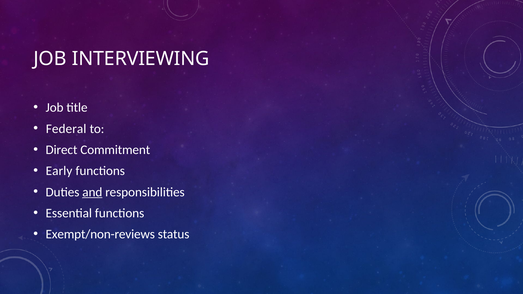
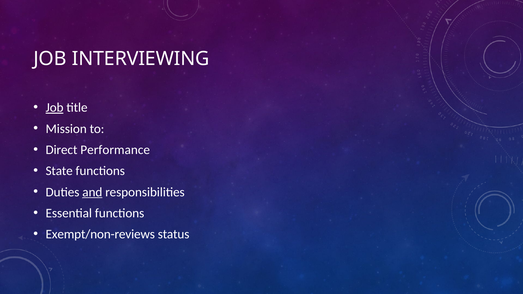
Job underline: none -> present (55, 108)
Federal: Federal -> Mission (66, 129)
Commitment: Commitment -> Performance (115, 150)
Early: Early -> State (59, 171)
